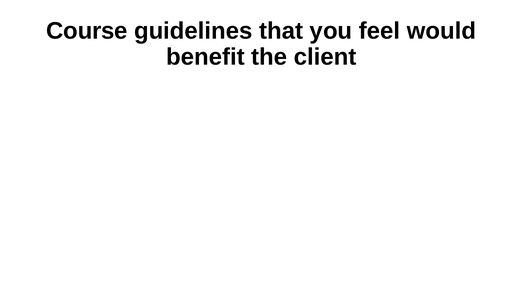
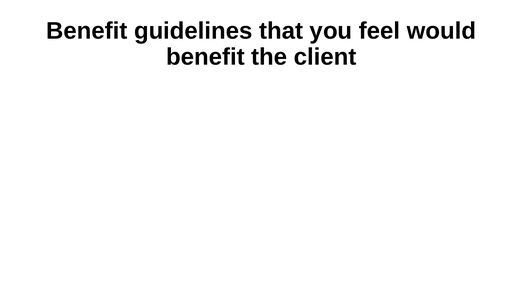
Course: Course -> Benefit (87, 31)
